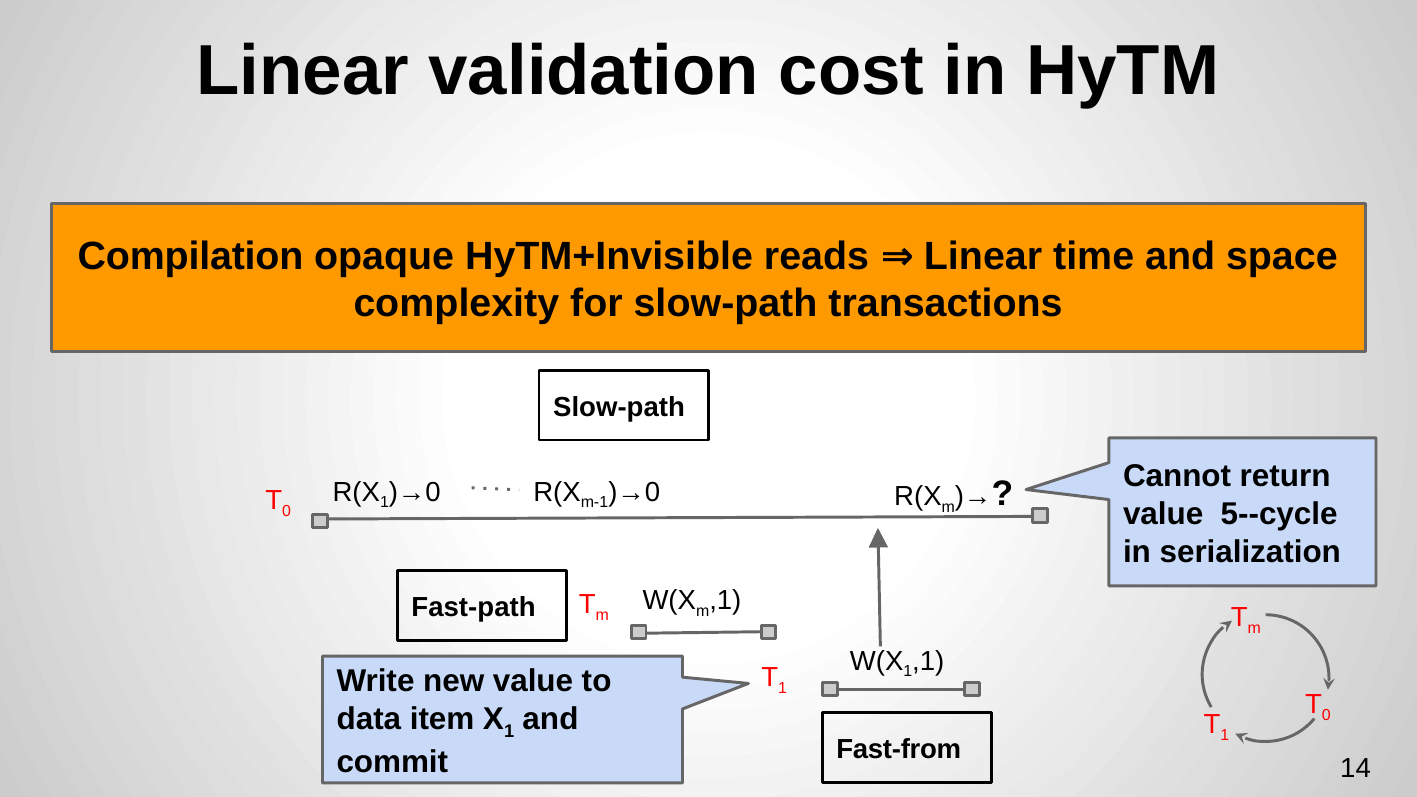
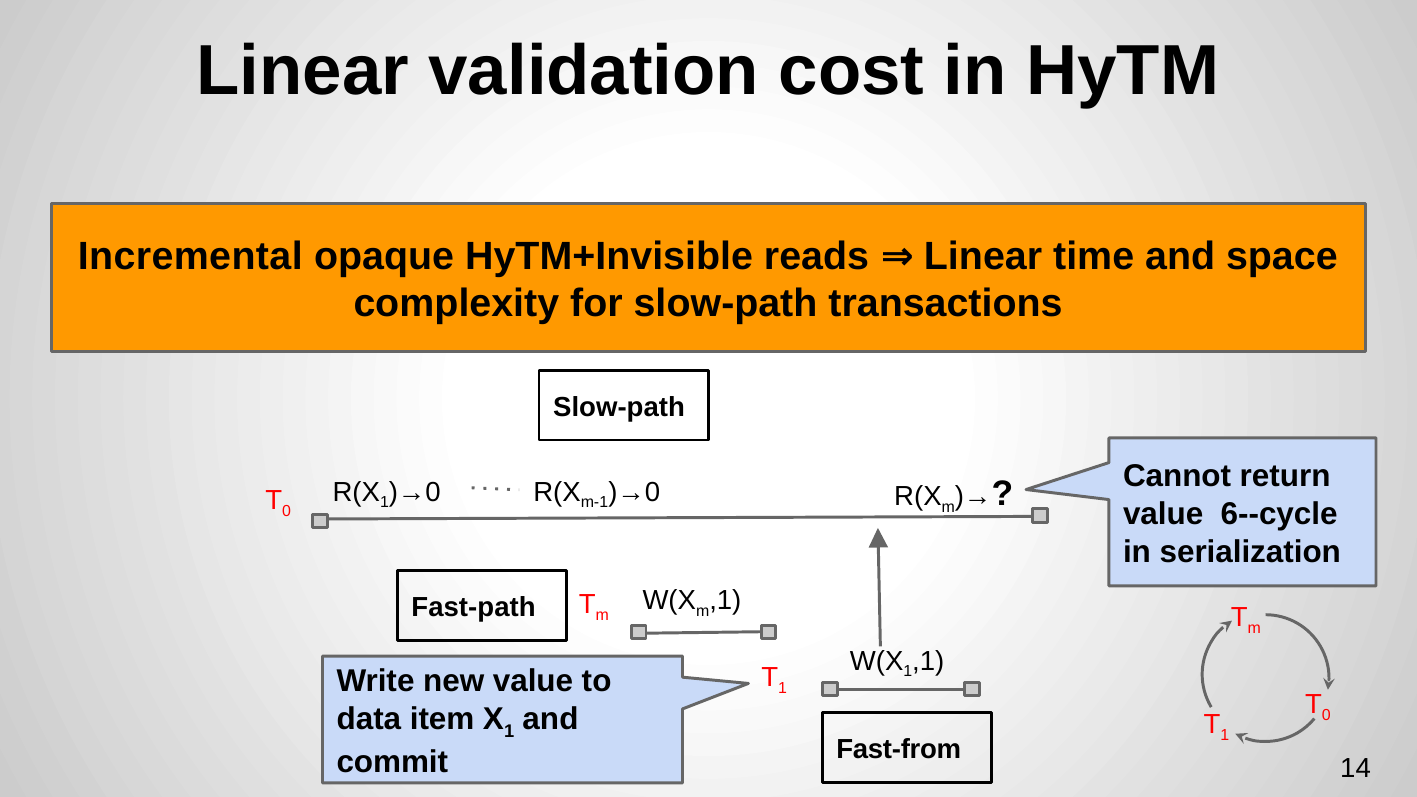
Compilation: Compilation -> Incremental (190, 256)
5--cycle: 5--cycle -> 6--cycle (1279, 514)
